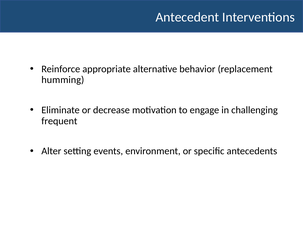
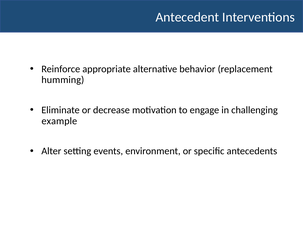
frequent: frequent -> example (59, 121)
